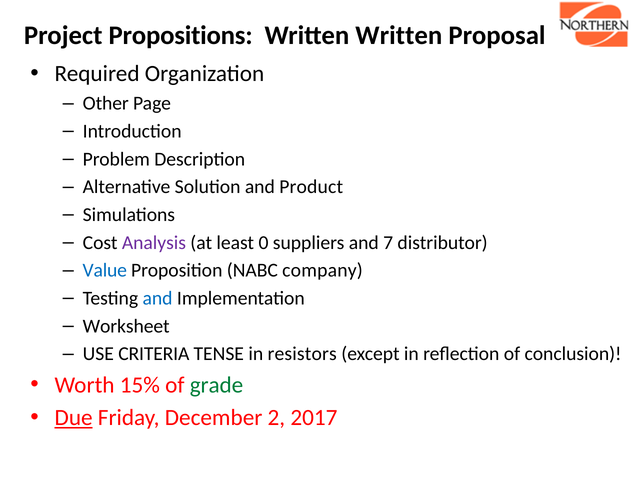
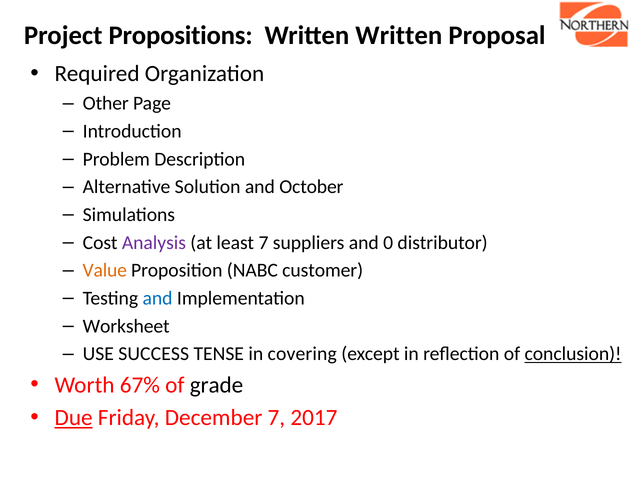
Product: Product -> October (311, 187)
least 0: 0 -> 7 (263, 243)
7: 7 -> 0 (388, 243)
Value colour: blue -> orange (105, 271)
company: company -> customer (323, 271)
CRITERIA: CRITERIA -> SUCCESS (154, 354)
resistors: resistors -> covering (302, 354)
conclusion underline: none -> present (573, 354)
15%: 15% -> 67% (140, 385)
grade colour: green -> black (217, 385)
December 2: 2 -> 7 (276, 418)
